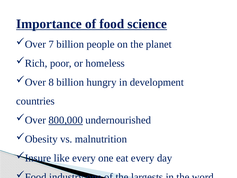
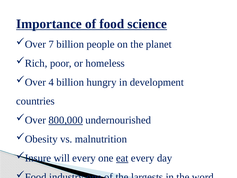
8: 8 -> 4 (51, 82)
like: like -> will (62, 158)
eat underline: none -> present (122, 158)
